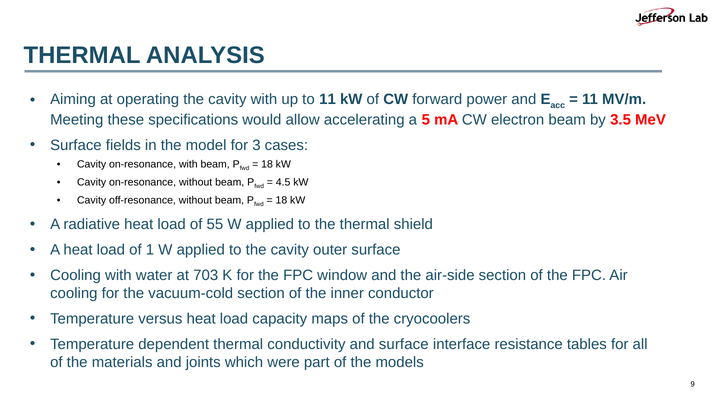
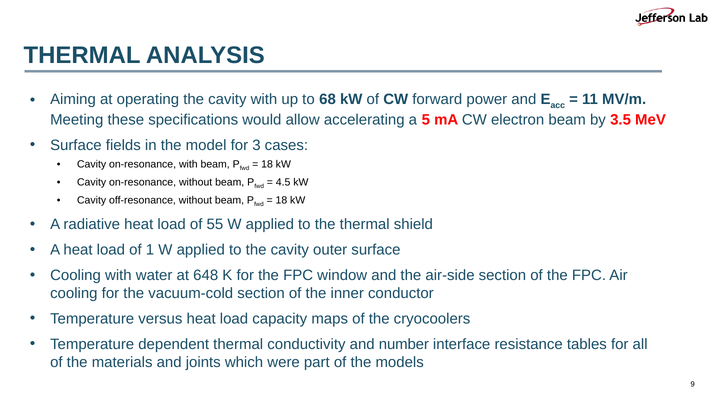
to 11: 11 -> 68 (328, 99)
703: 703 -> 648 (206, 275)
and surface: surface -> number (404, 344)
